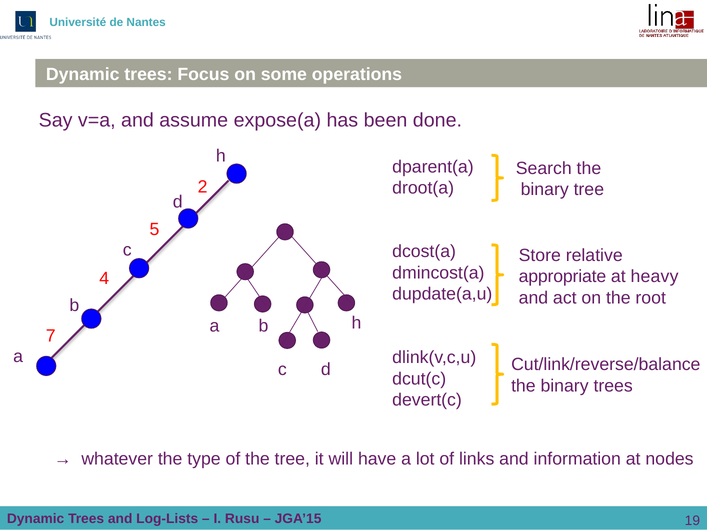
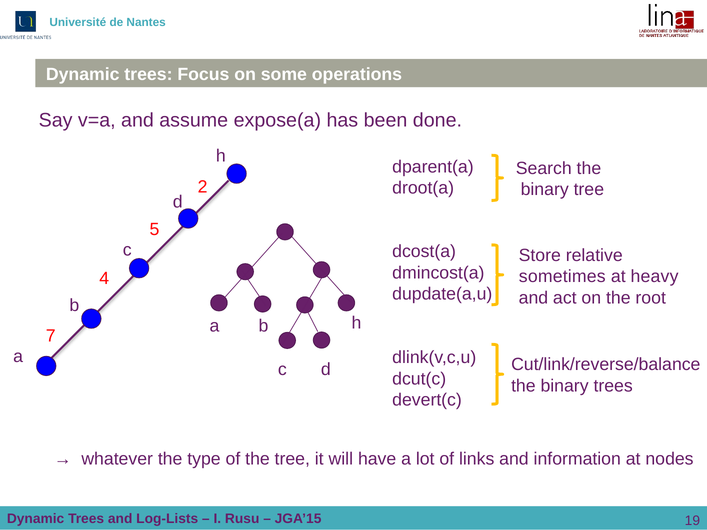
appropriate: appropriate -> sometimes (562, 277)
